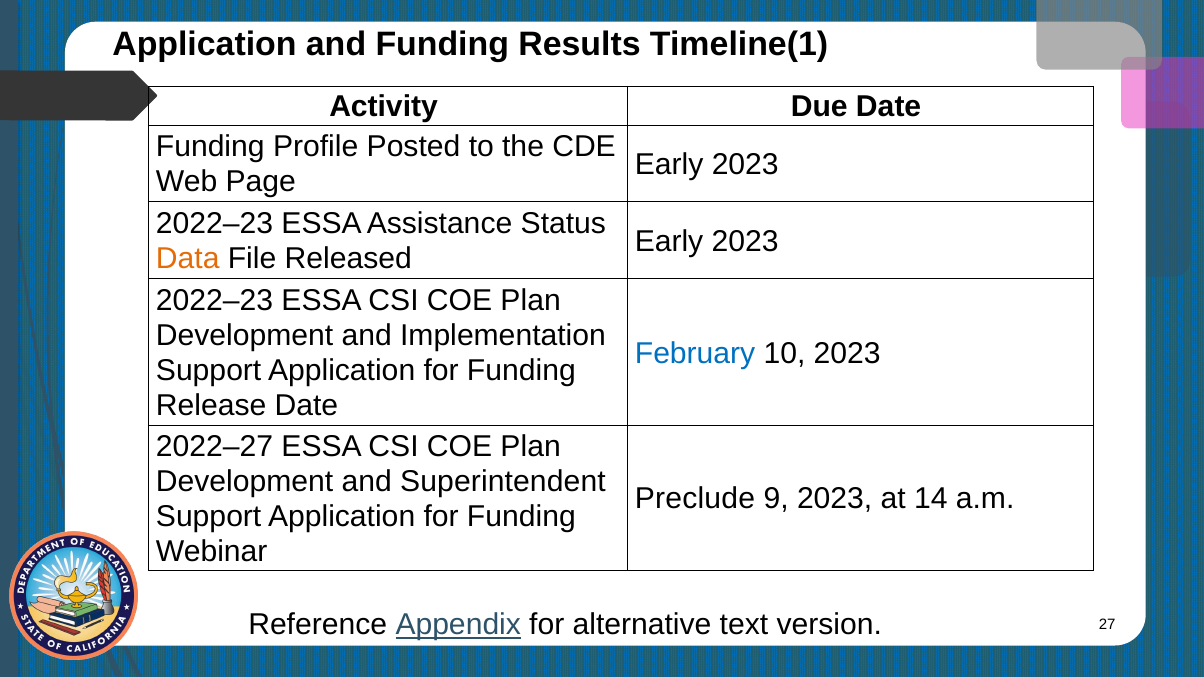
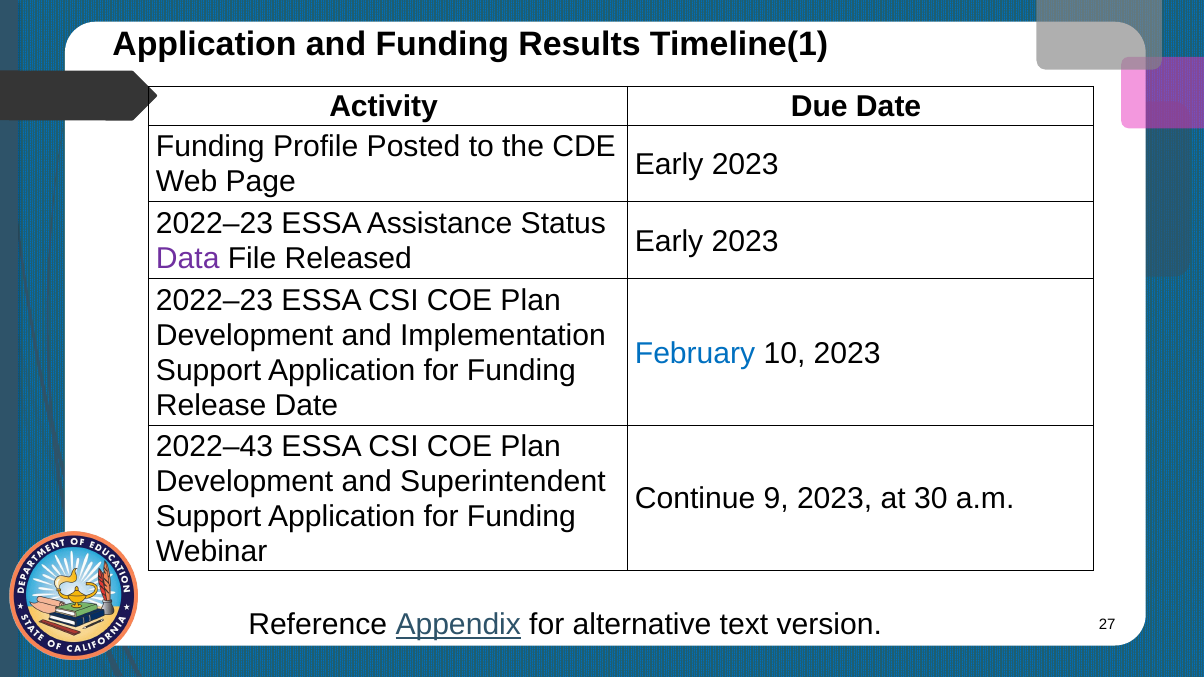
Data colour: orange -> purple (188, 259)
2022–27: 2022–27 -> 2022–43 (215, 447)
Preclude: Preclude -> Continue (695, 499)
14: 14 -> 30 (931, 499)
